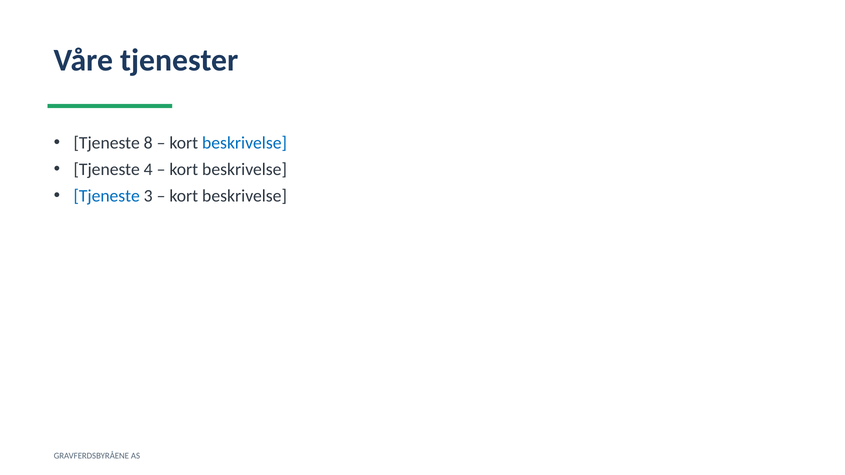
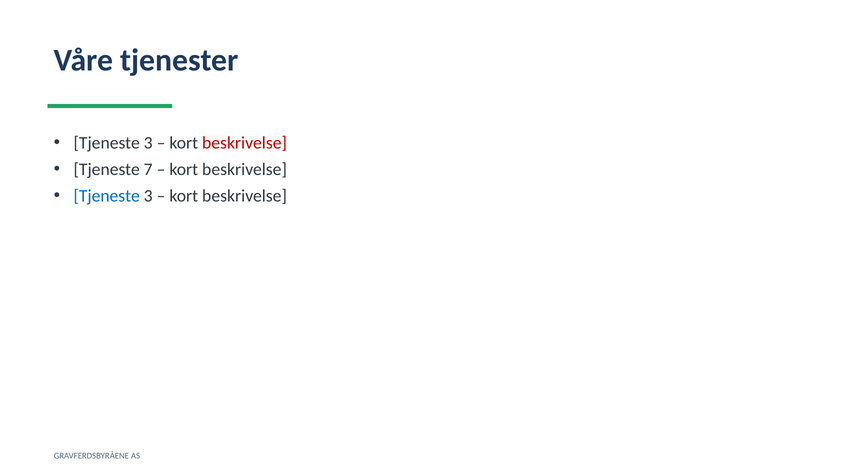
8: 8 -> 3 (148, 143)
beskrivelse colour: blue -> red (245, 143)
4: 4 -> 7 (148, 170)
